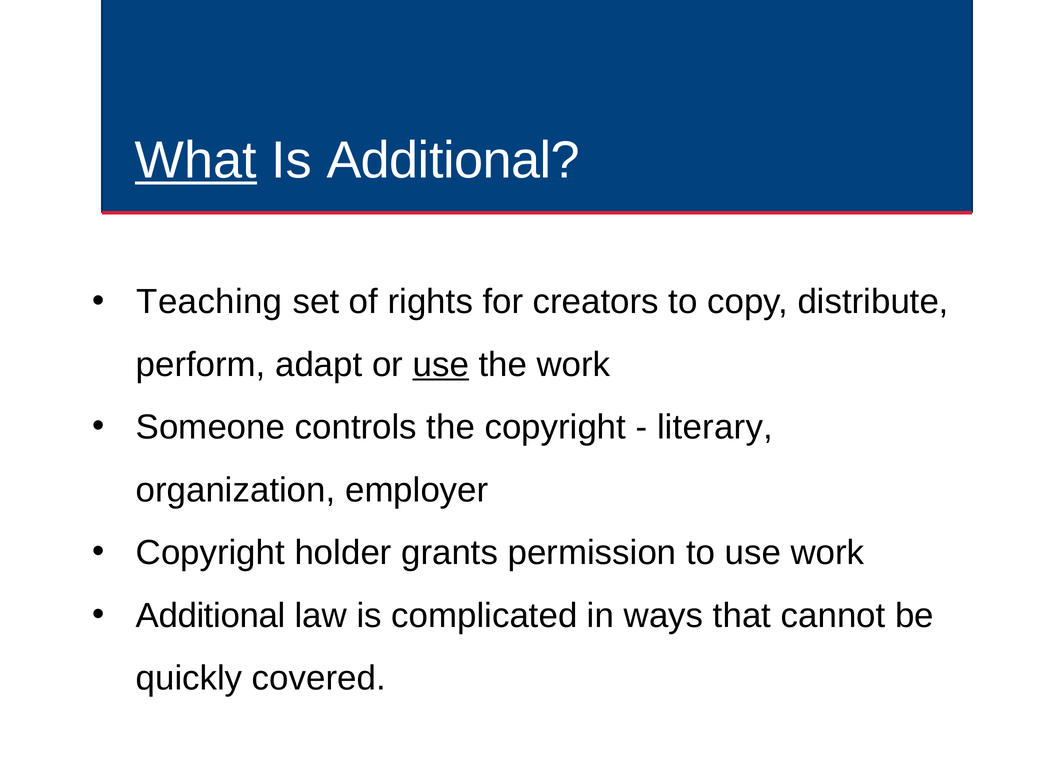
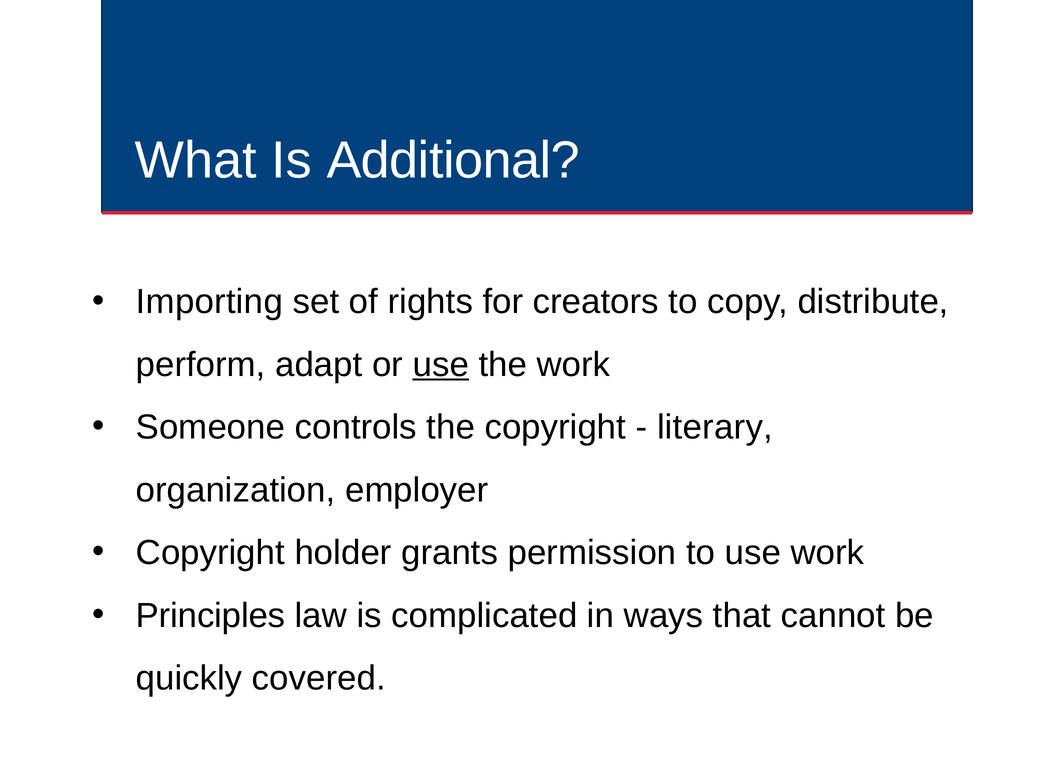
What underline: present -> none (196, 161)
Teaching: Teaching -> Importing (209, 302)
Additional: Additional -> Principles (211, 616)
